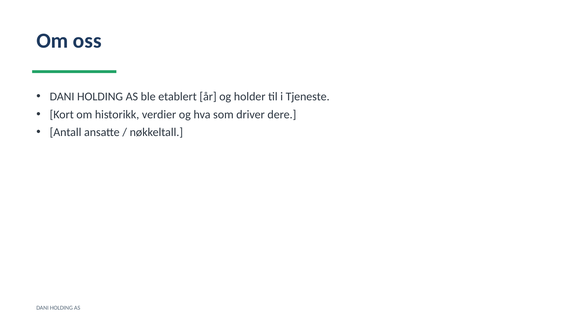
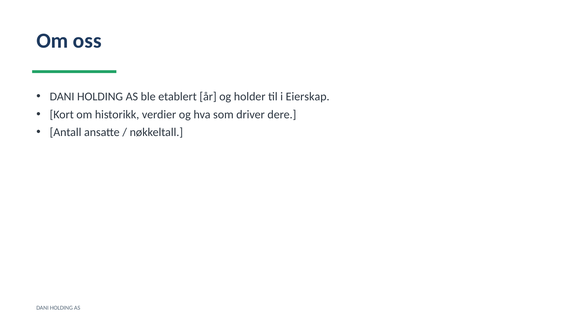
Tjeneste: Tjeneste -> Eierskap (308, 97)
